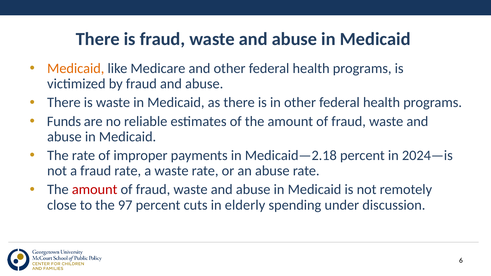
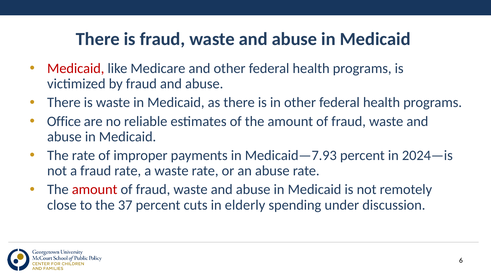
Medicaid colour: orange -> red (76, 69)
Funds: Funds -> Office (64, 121)
Medicaid—2.18: Medicaid—2.18 -> Medicaid—7.93 (291, 156)
97: 97 -> 37 (125, 205)
